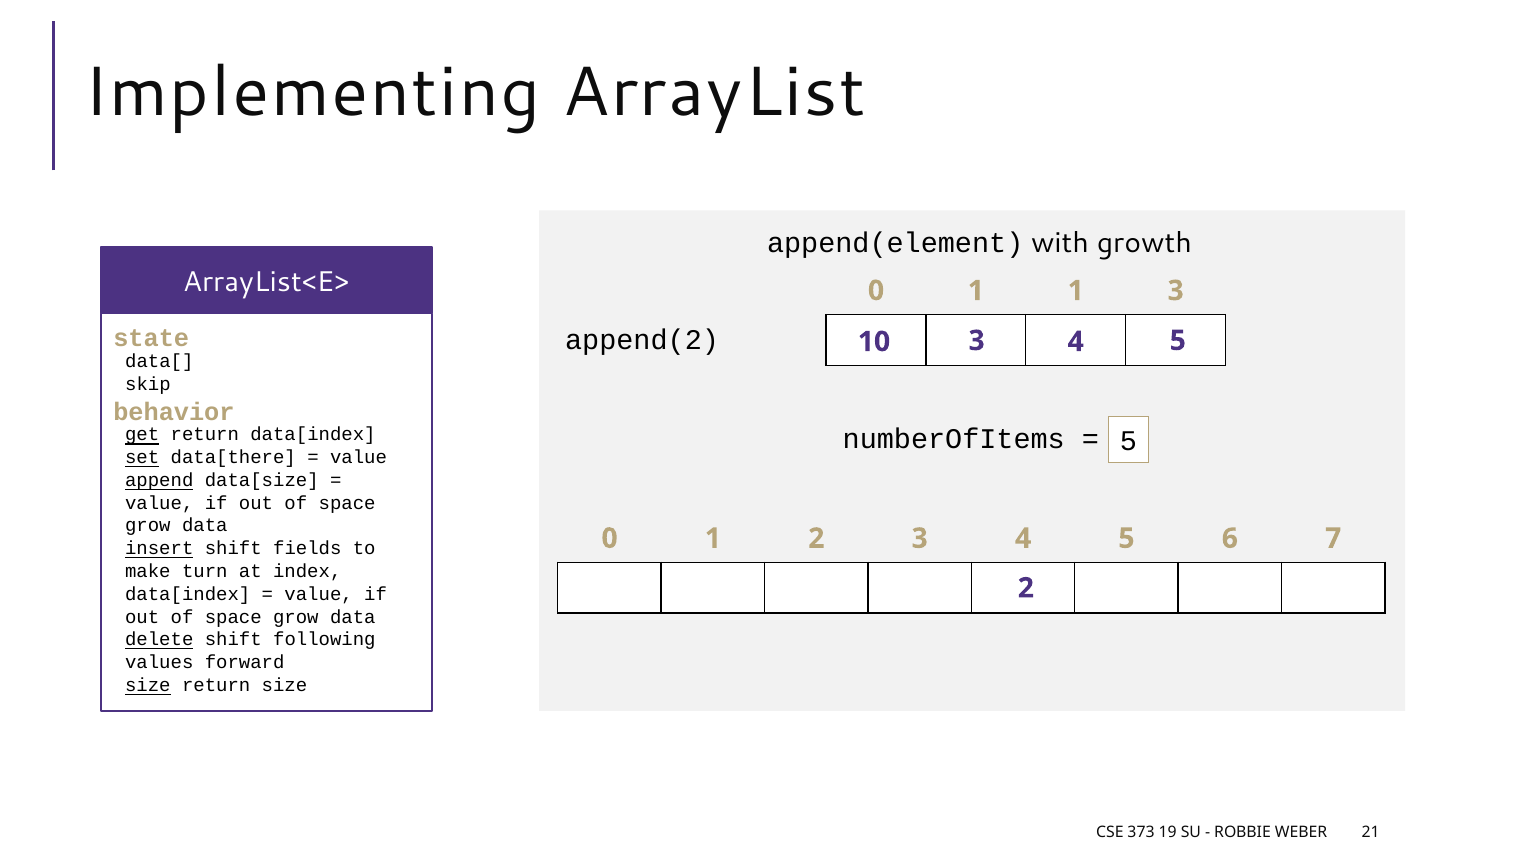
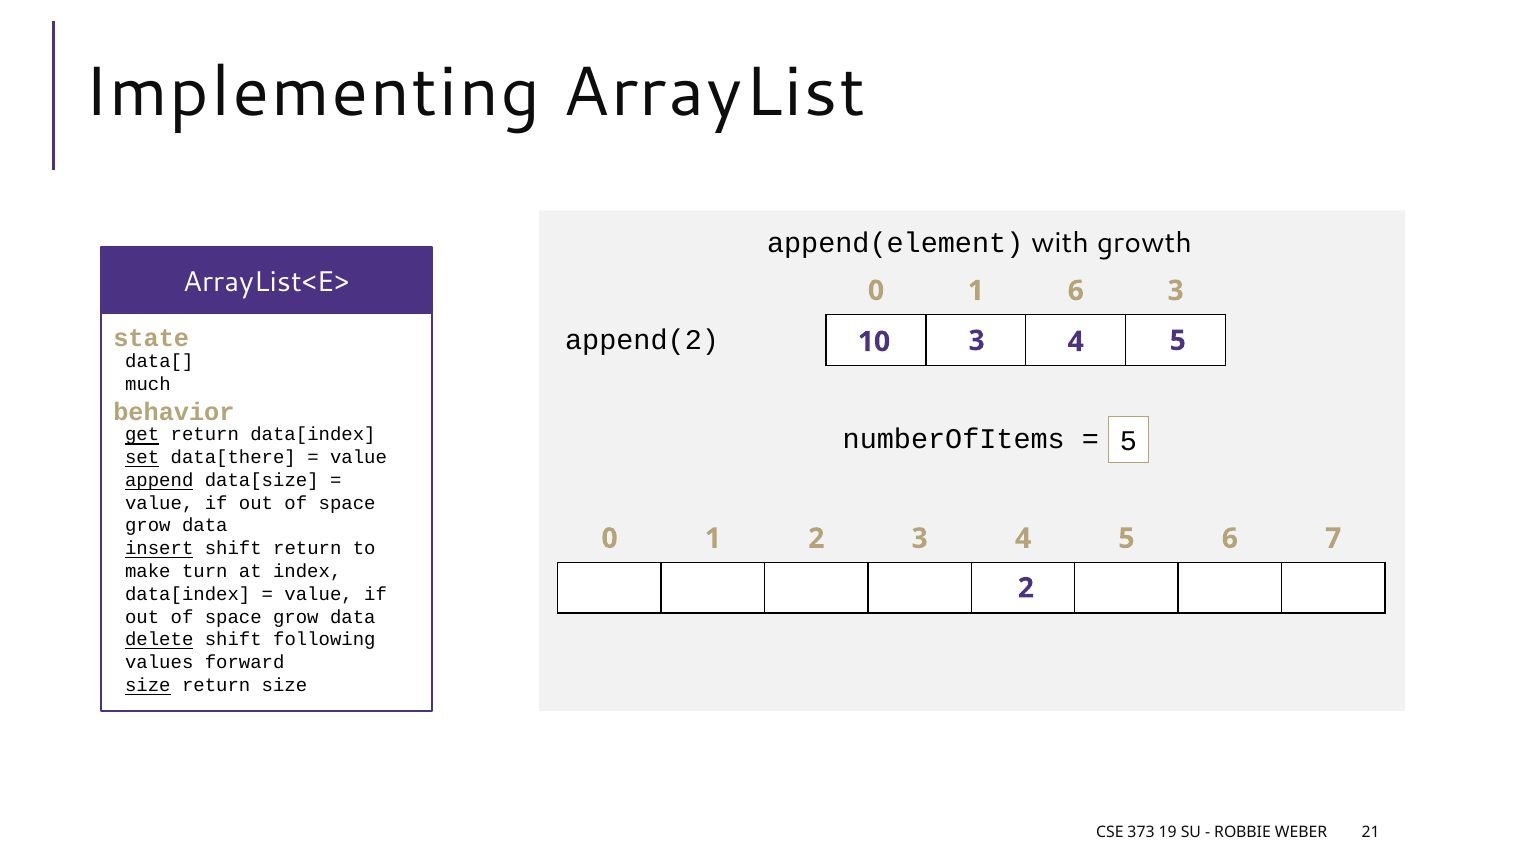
1 1: 1 -> 6 (1076, 291)
skip: skip -> much (148, 384)
shift fields: fields -> return (307, 549)
